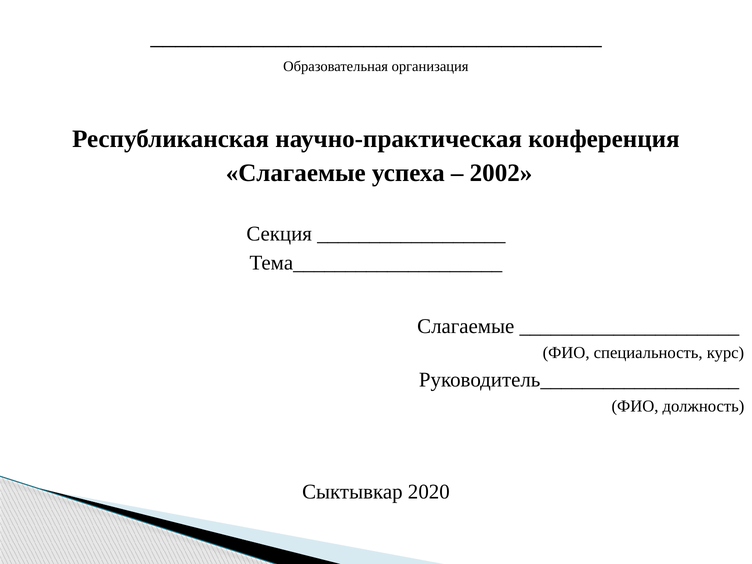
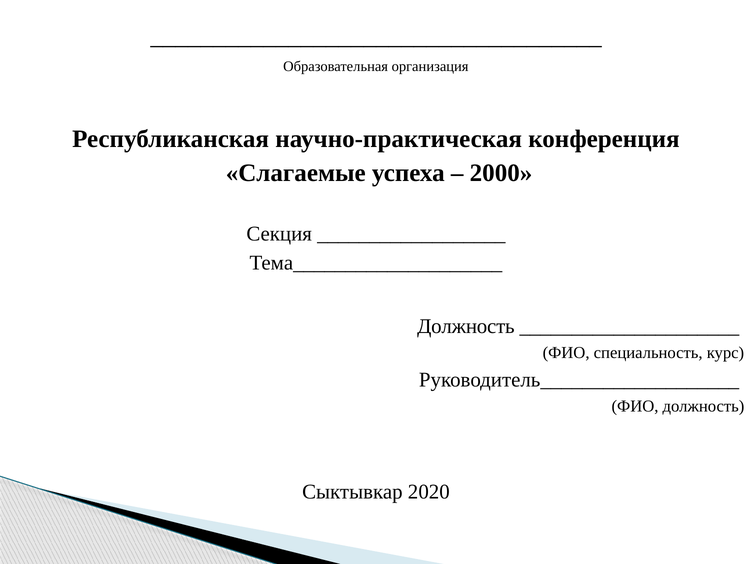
2002: 2002 -> 2000 (501, 173)
Слагаемые: Слагаемые -> Должность (466, 326)
